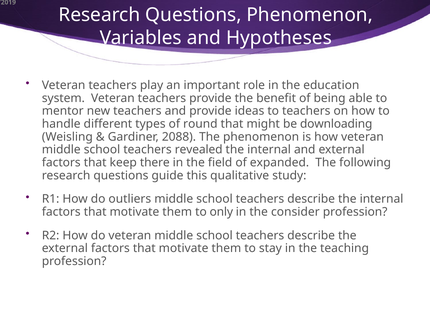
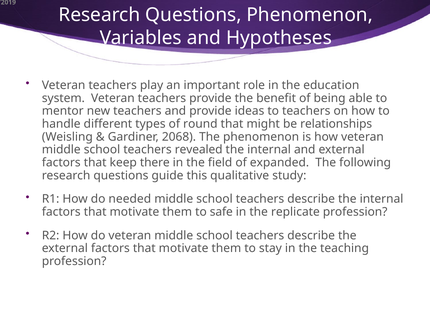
downloading: downloading -> relationships (336, 124)
2088: 2088 -> 2068 (179, 137)
outliers: outliers -> needed (130, 199)
only: only -> safe (221, 212)
consider: consider -> replicate (295, 212)
